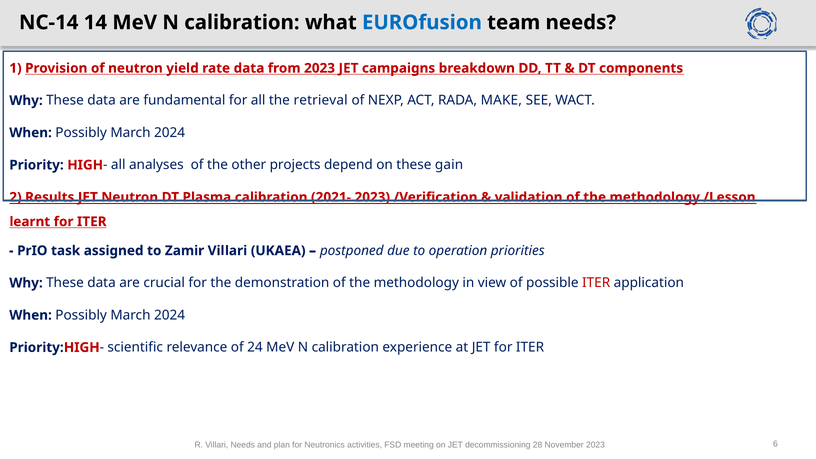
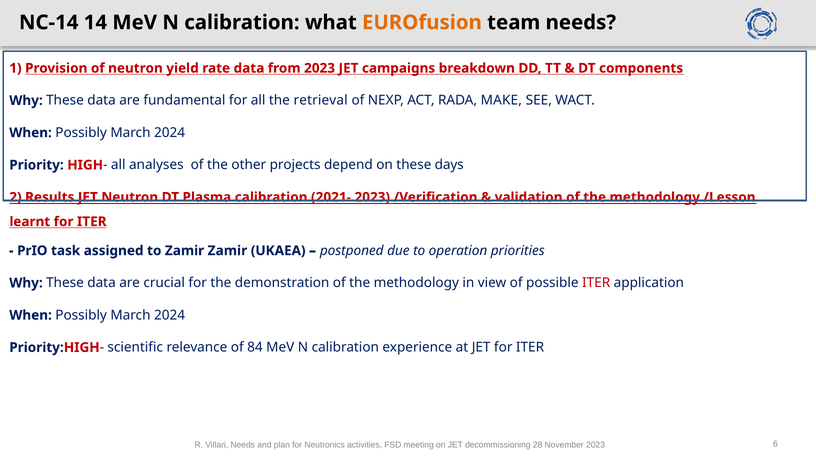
EUROfusion colour: blue -> orange (422, 22)
gain: gain -> days (449, 165)
Zamir Villari: Villari -> Zamir (227, 251)
24: 24 -> 84 (255, 347)
